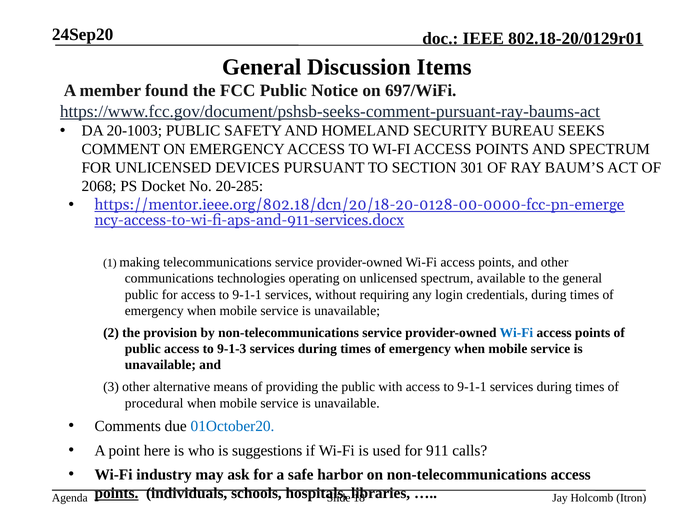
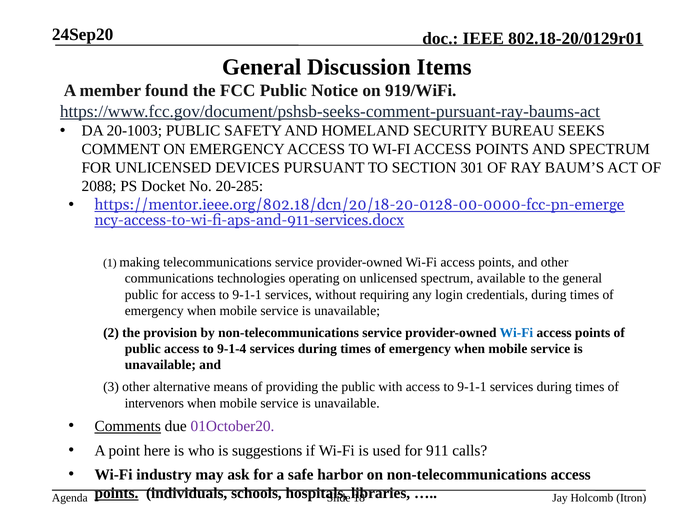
697/WiFi: 697/WiFi -> 919/WiFi (421, 91)
2068: 2068 -> 2088 (99, 186)
9-1-3: 9-1-3 -> 9-1-4 (232, 349)
procedural: procedural -> intervenors (154, 403)
Comments underline: none -> present (128, 426)
01October20 colour: blue -> purple (233, 426)
